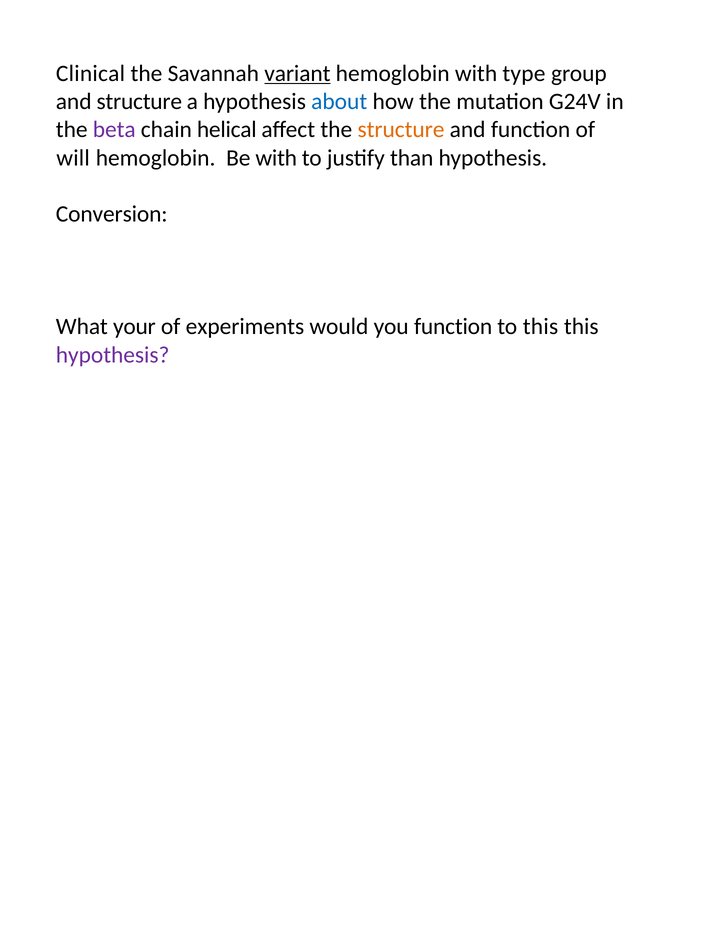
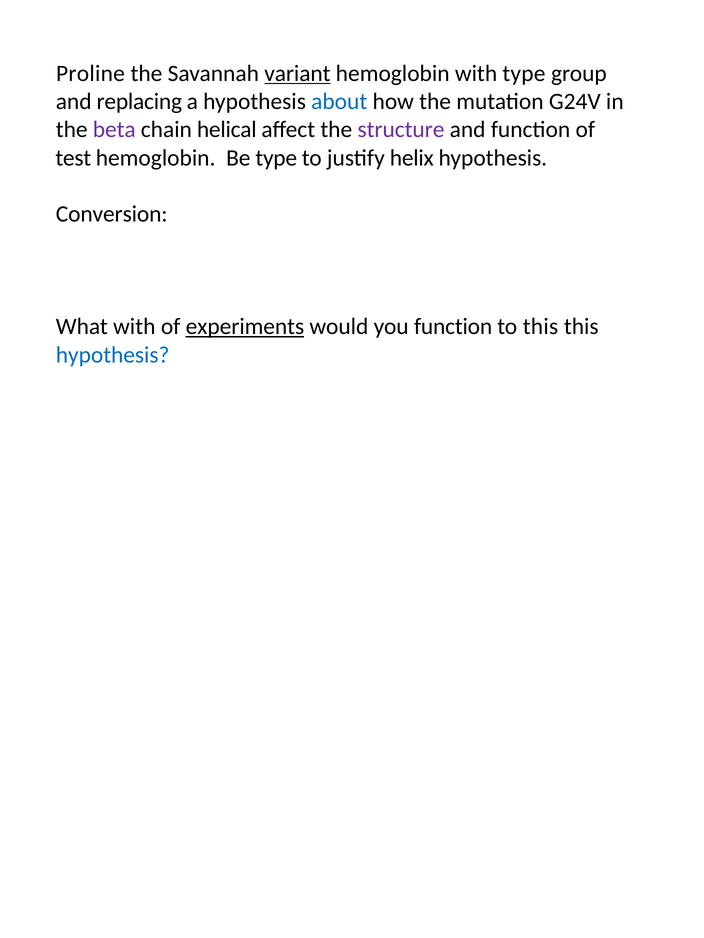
Clinical: Clinical -> Proline (90, 73)
and structure: structure -> replacing (139, 102)
structure colour: orange -> purple (401, 130)
will: will -> test (73, 158)
Be with: with -> type (276, 158)
than: than -> helix (412, 158)
What your: your -> with (134, 327)
experiments underline: none -> present (245, 327)
hypothesis colour: purple -> blue (113, 355)
